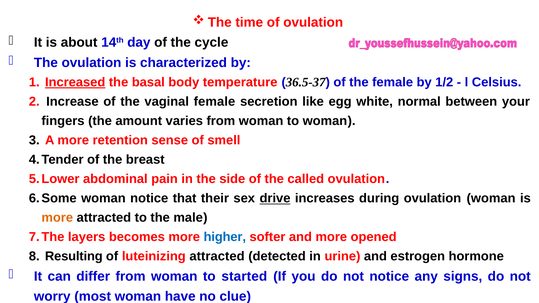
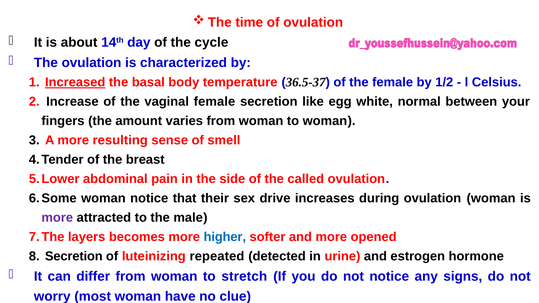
retention: retention -> resulting (120, 140)
drive underline: present -> none (275, 198)
more colour: orange -> purple (57, 218)
Resulting: Resulting -> Secretion (74, 257)
luteinizing attracted: attracted -> repeated (217, 257)
started: started -> stretch (244, 276)
